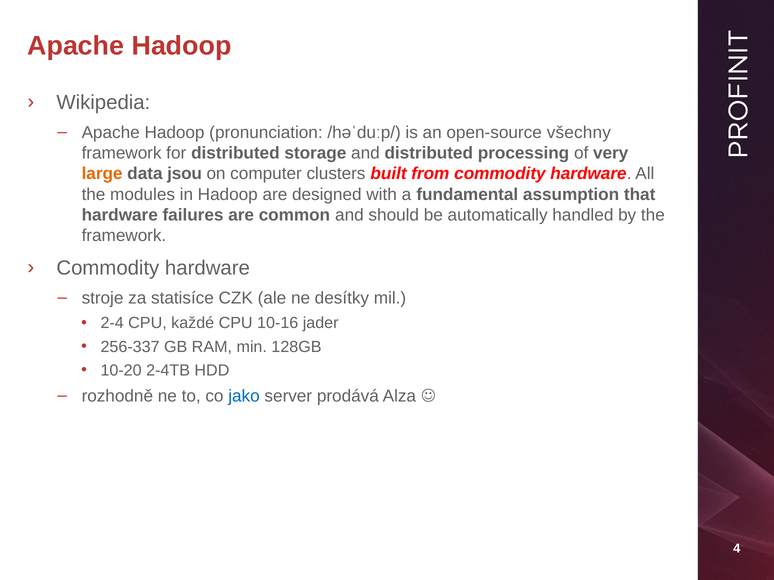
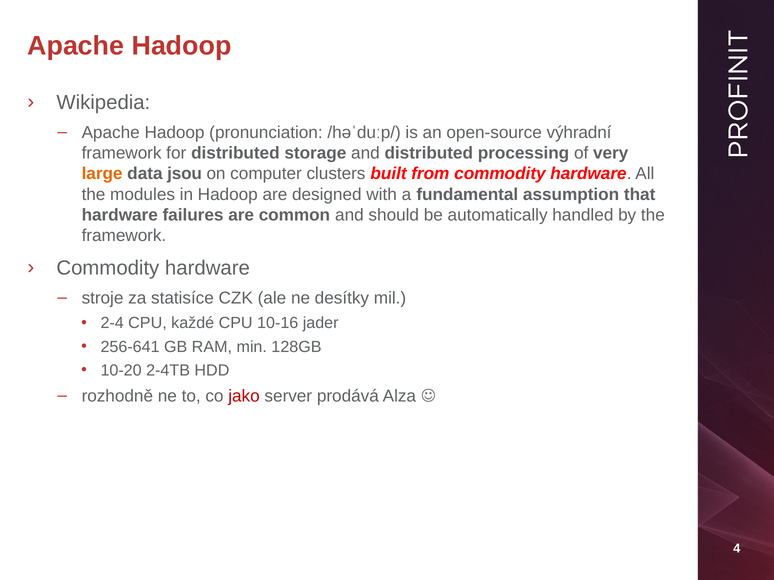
všechny: všechny -> výhradní (579, 133)
256-337: 256-337 -> 256-641 (130, 347)
jako colour: blue -> red (244, 396)
